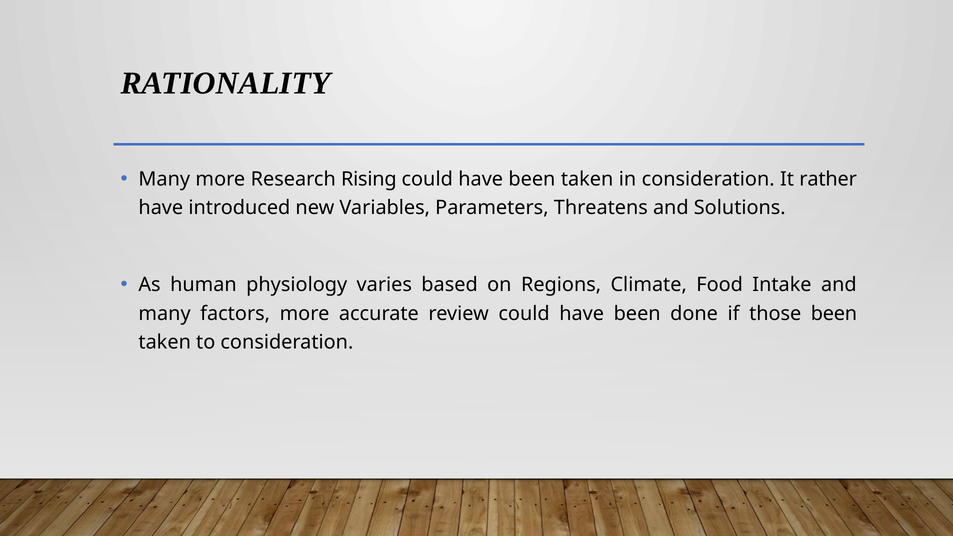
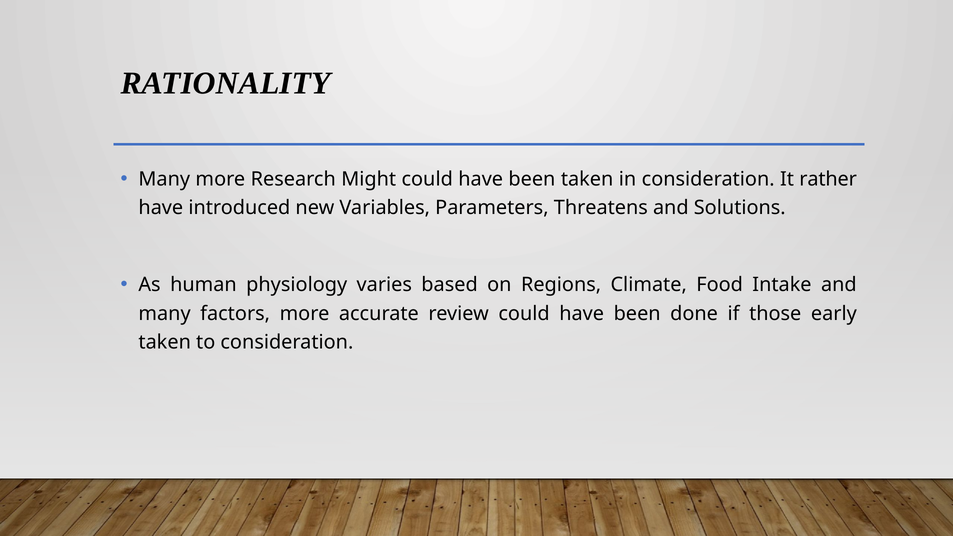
Rising: Rising -> Might (369, 179)
those been: been -> early (834, 314)
